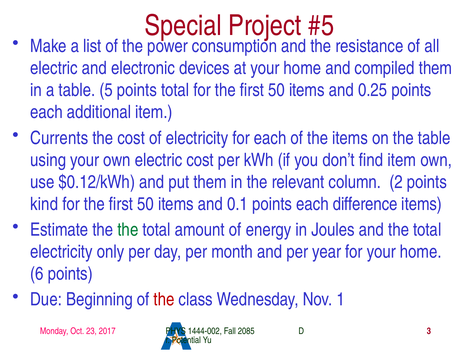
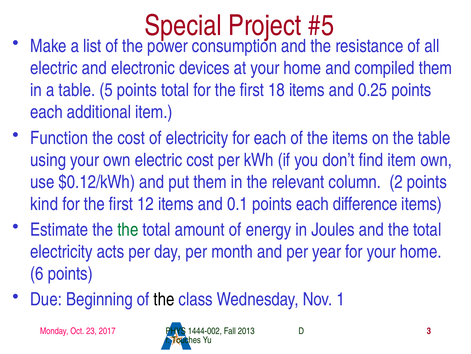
50: 50 -> 18 (276, 90)
Currents: Currents -> Function (59, 138)
50: 50 -> 12 (146, 204)
only: only -> acts (111, 251)
the colour: red -> black (164, 299)
2085: 2085 -> 2013 (246, 330)
Potential: Potential -> Touches (186, 340)
